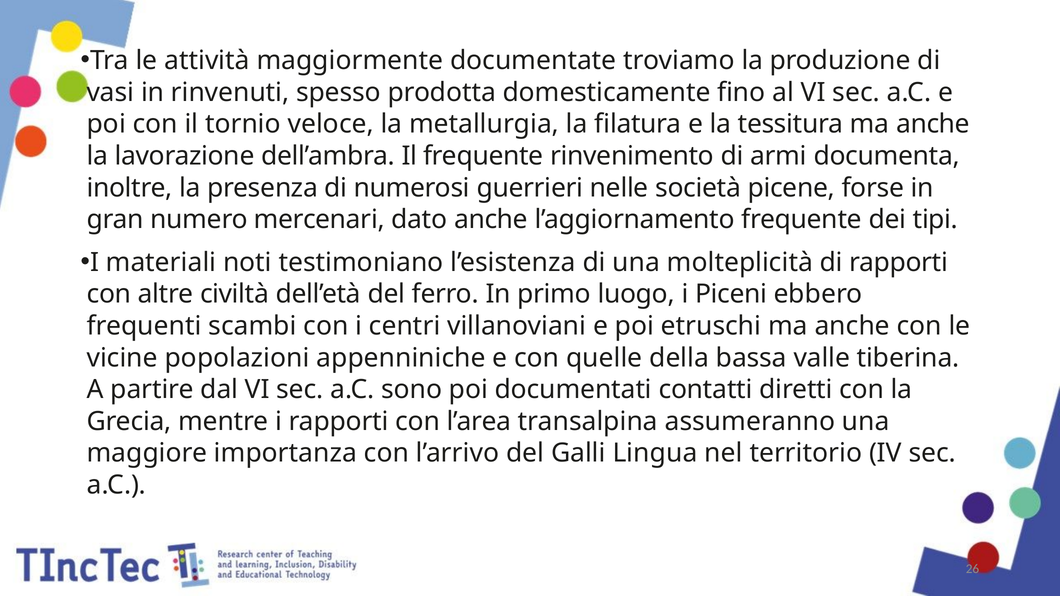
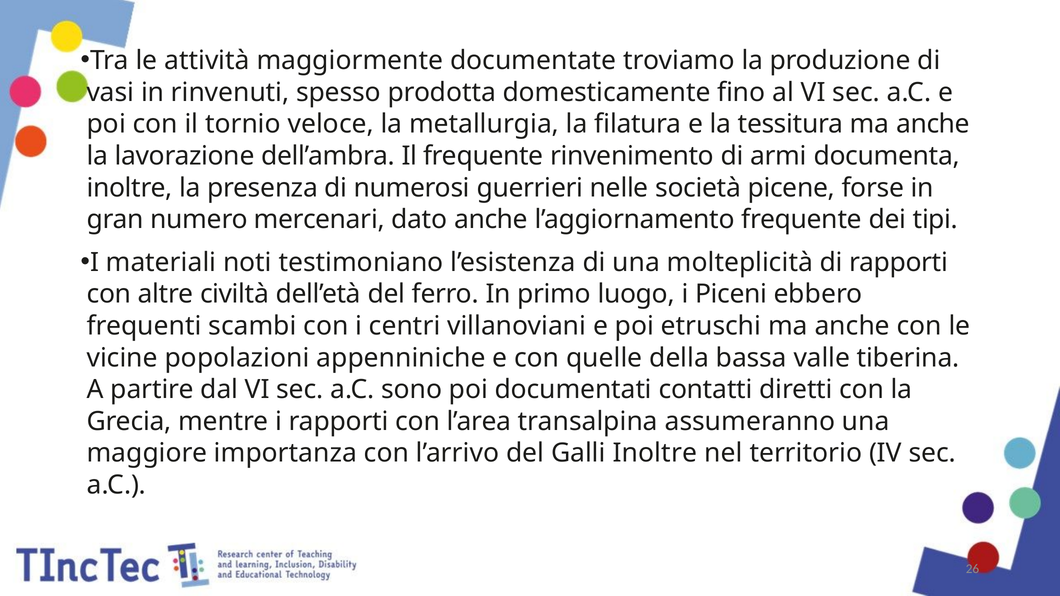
Galli Lingua: Lingua -> Inoltre (655, 453)
